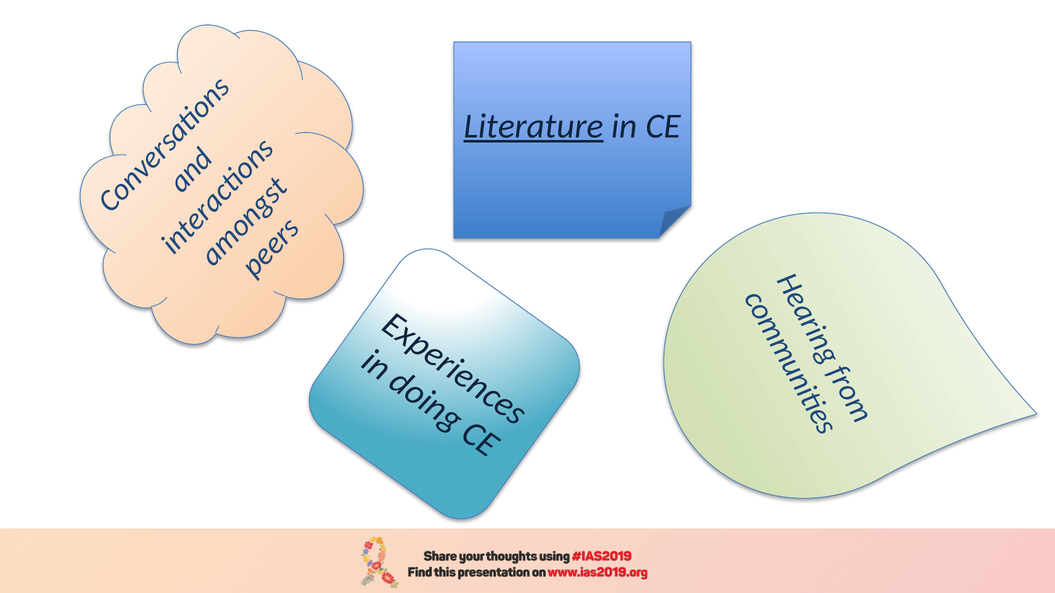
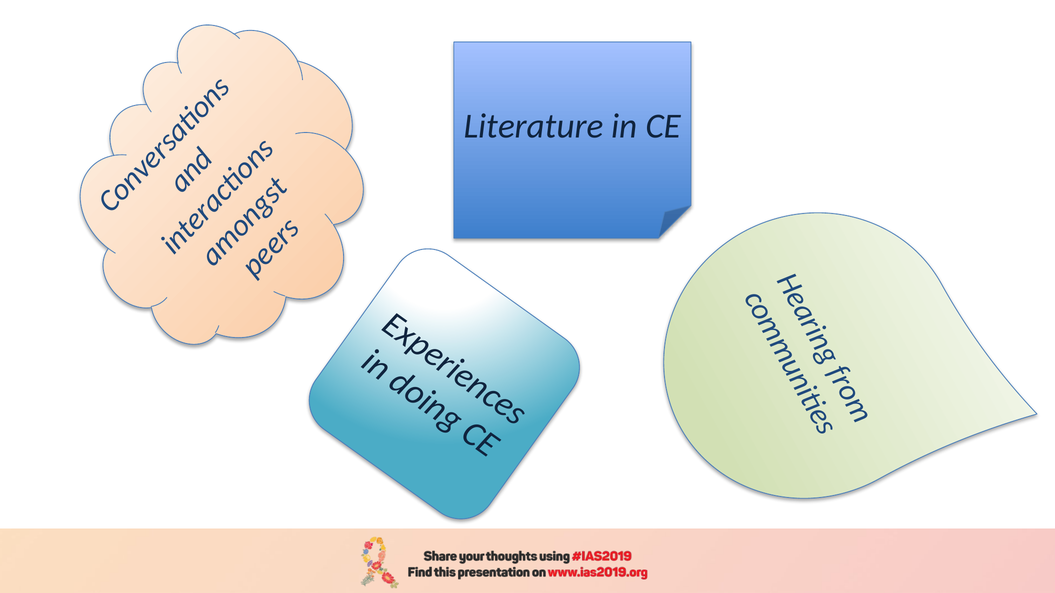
Literature underline: present -> none (533, 126)
